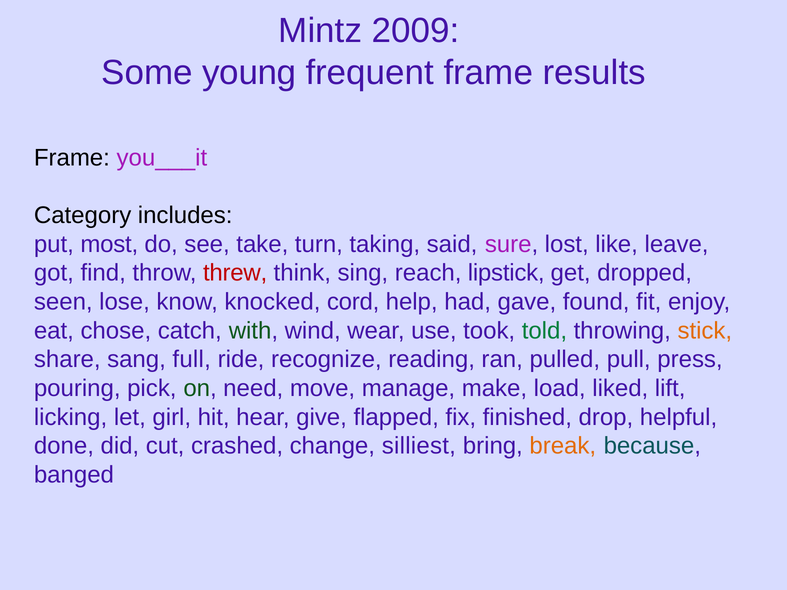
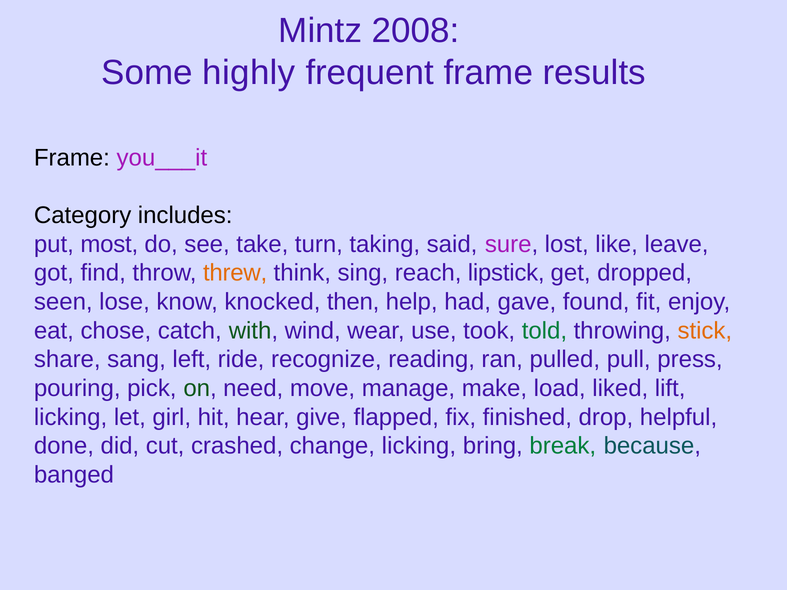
2009: 2009 -> 2008 (416, 31)
young: young -> highly (249, 73)
threw colour: red -> orange (235, 273)
cord: cord -> then (353, 302)
full: full -> left (192, 360)
change silliest: silliest -> licking (419, 446)
break colour: orange -> green (563, 446)
